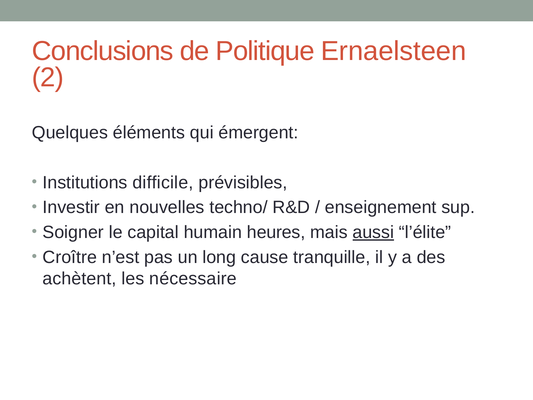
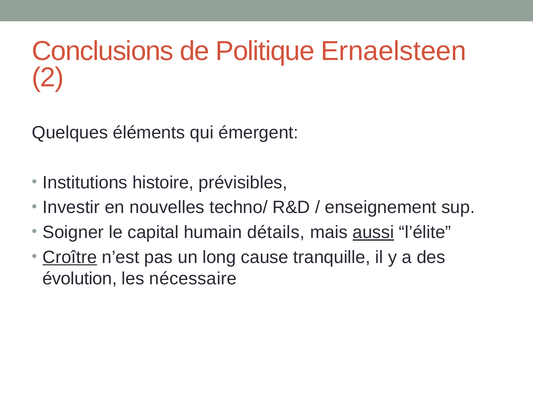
difficile: difficile -> histoire (163, 182)
heures: heures -> détails (276, 232)
Croître underline: none -> present (70, 257)
achètent: achètent -> évolution (80, 278)
